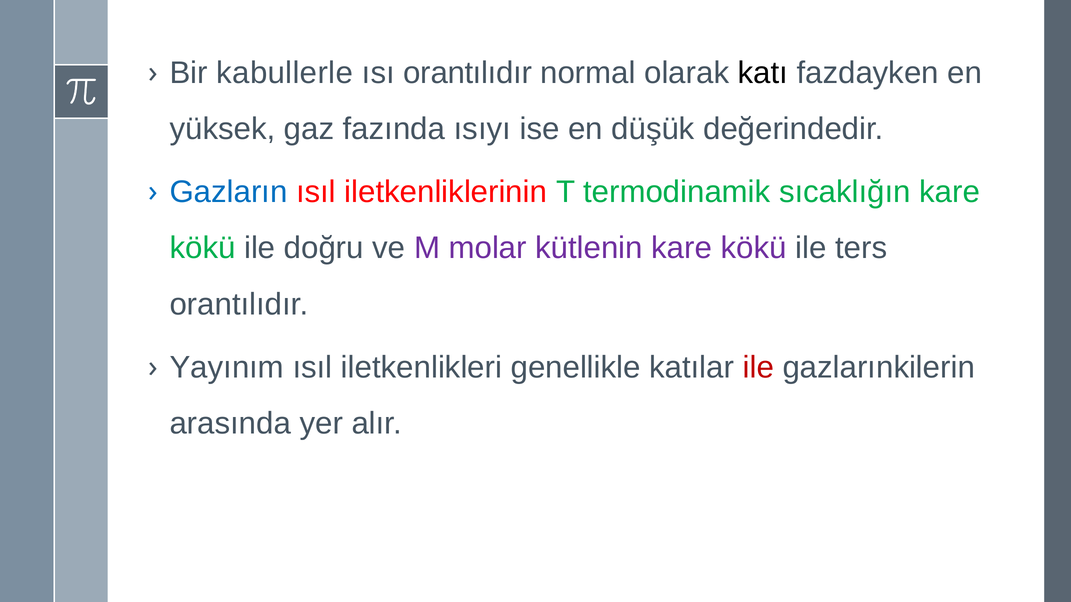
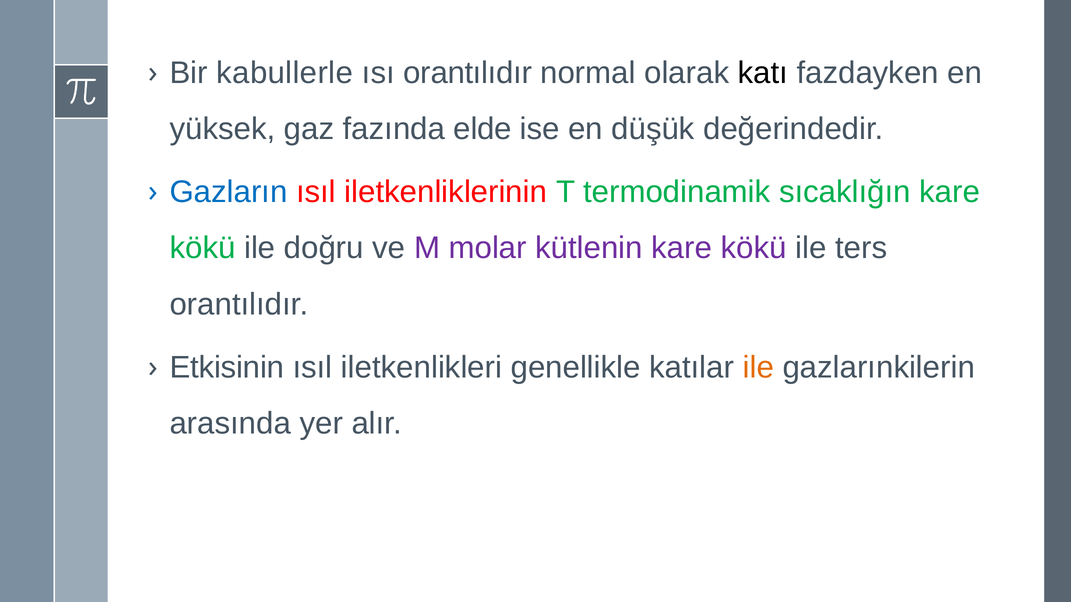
ısıyı: ısıyı -> elde (483, 129)
Yayınım: Yayınım -> Etkisinin (227, 368)
ile colour: red -> orange (758, 368)
